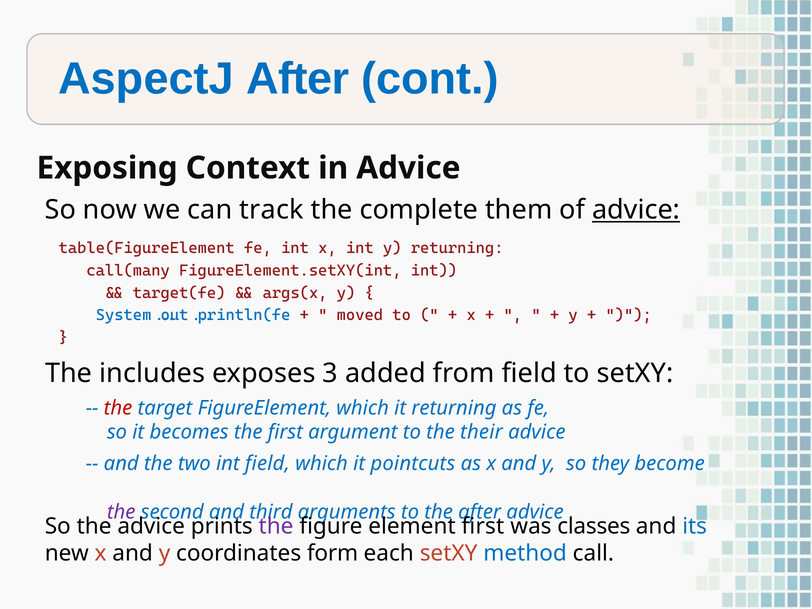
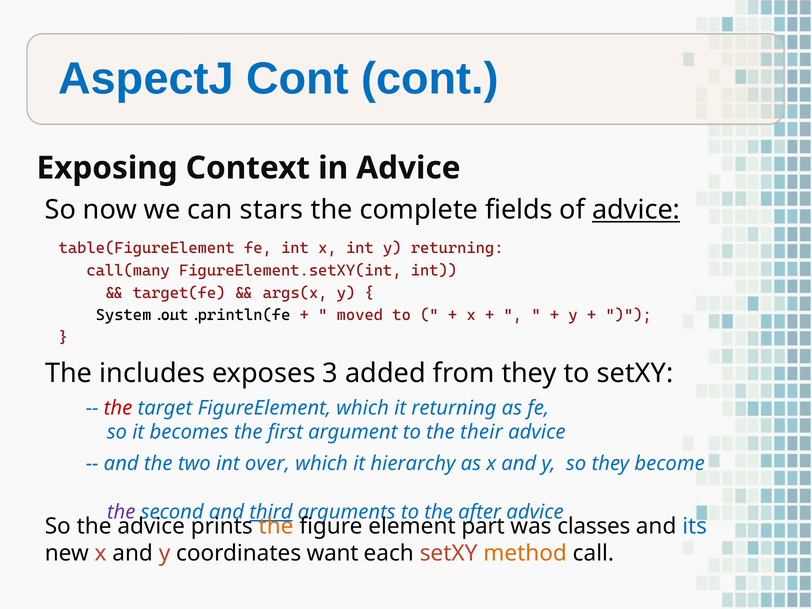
AspectJ After: After -> Cont (298, 79)
track: track -> stars (271, 210)
them: them -> fields (519, 210)
System.out.println(fe colour: blue -> black (193, 315)
from field: field -> they (529, 373)
int field: field -> over (267, 463)
pointcuts: pointcuts -> hierarchy (413, 463)
third underline: none -> present (271, 512)
the colour: purple -> orange (276, 526)
element first: first -> part (483, 526)
form: form -> want (333, 553)
method colour: blue -> orange (525, 553)
